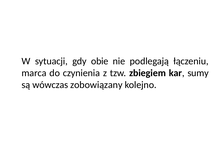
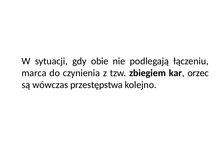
sumy: sumy -> orzec (198, 73)
zobowiązany: zobowiązany -> przestępstwa (96, 85)
